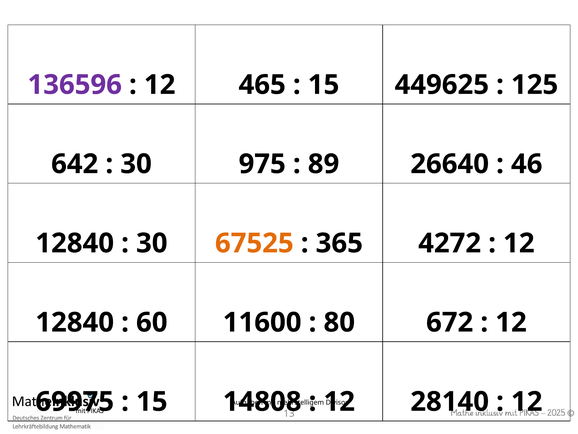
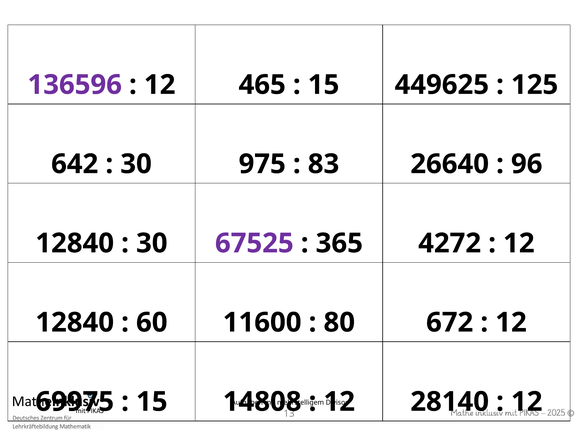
89: 89 -> 83 (324, 164)
46: 46 -> 96 (527, 164)
67525 colour: orange -> purple (254, 243)
